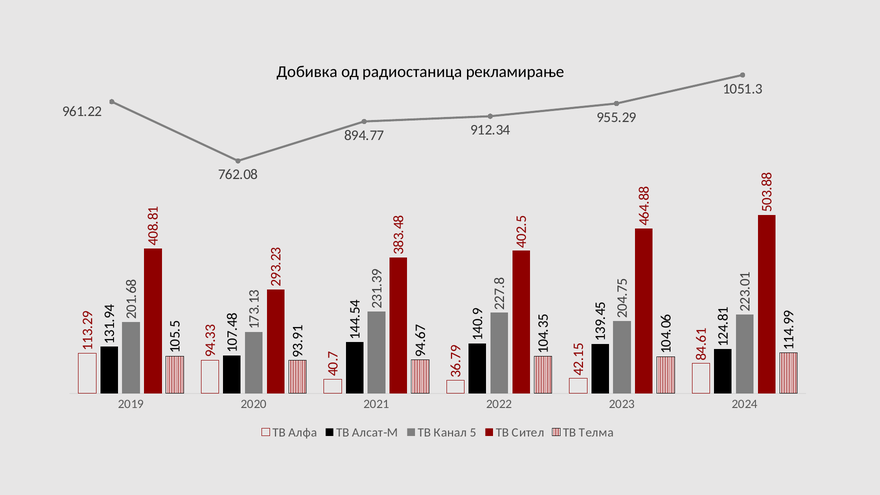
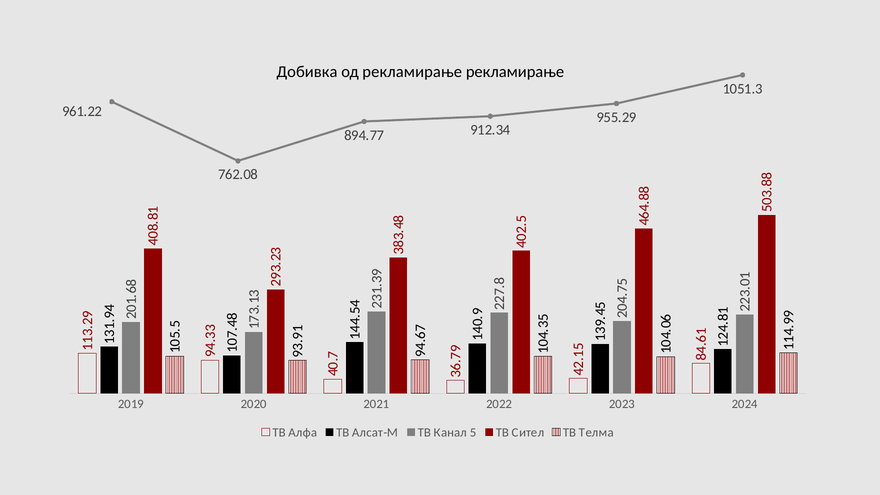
од радиостаница: радиостаница -> рекламирање (412, 72)
